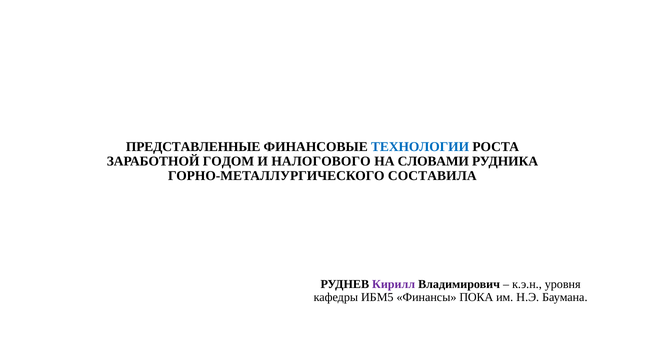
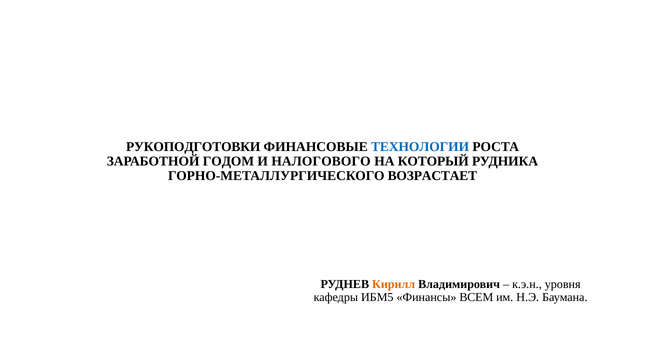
ПРЕДСТАВЛЕННЫЕ: ПРЕДСТАВЛЕННЫЕ -> РУКОПОДГОТОВКИ (193, 147)
СЛОВАМИ: СЛОВАМИ -> КОТОРЫЙ (433, 161)
СОСТАВИЛА: СОСТАВИЛА -> ВОЗРАСТАЕТ (432, 176)
Кирилл colour: purple -> orange (394, 284)
ПОКА: ПОКА -> ВСЕМ (476, 297)
